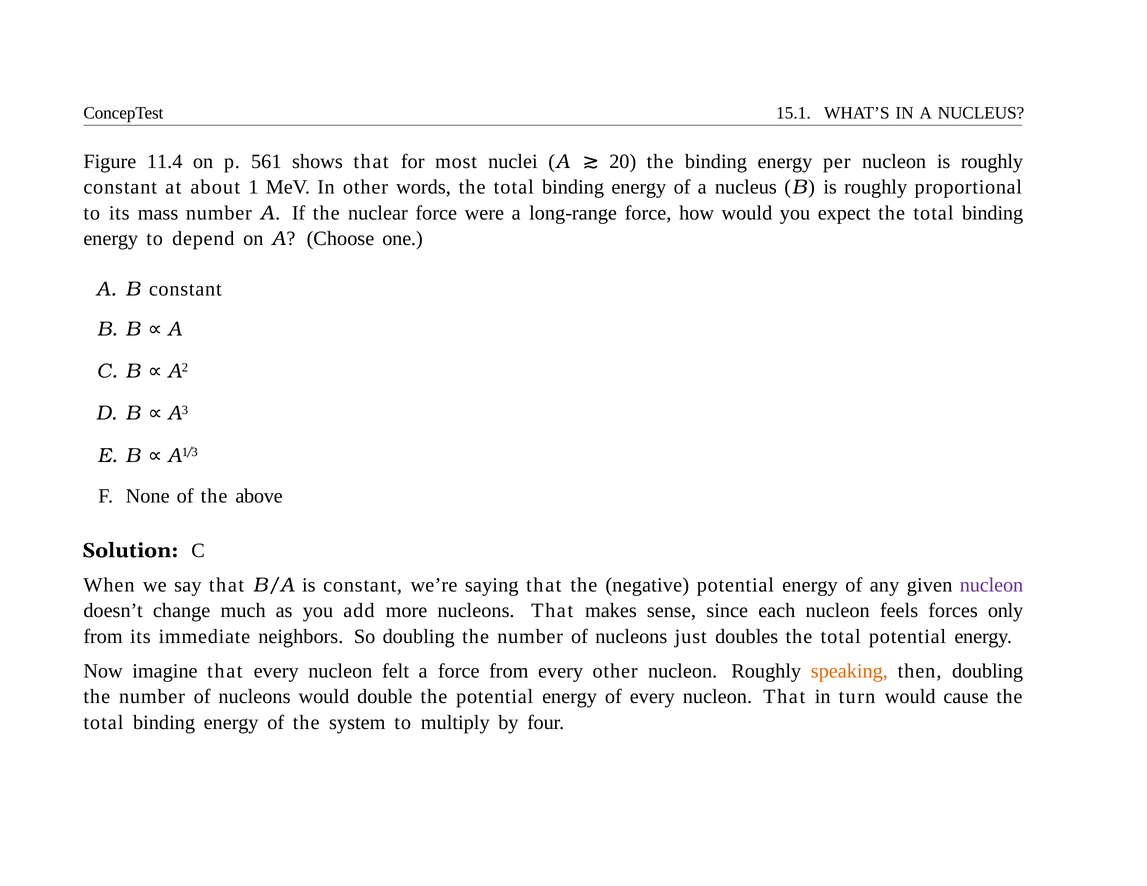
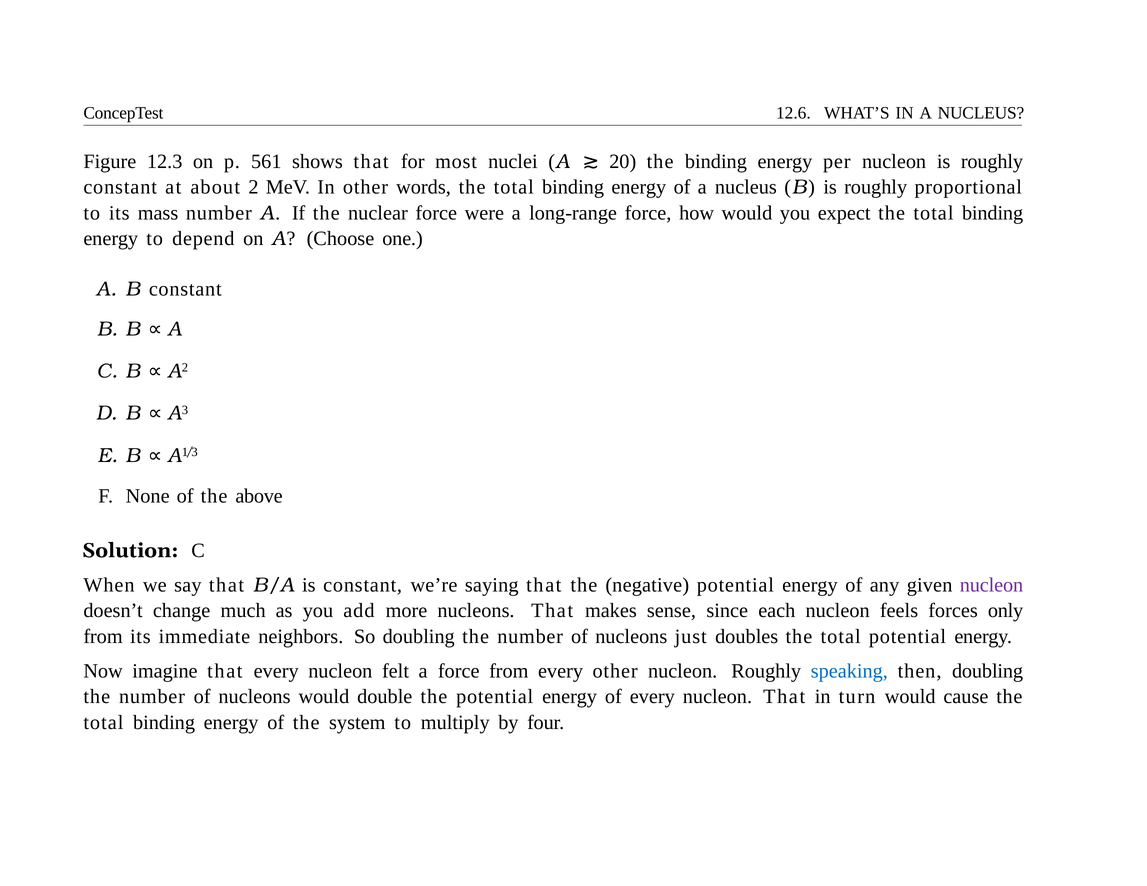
15.1: 15.1 -> 12.6 (793, 113)
11.4: 11.4 -> 12.3 (165, 161)
1: 1 -> 2 (254, 187)
speaking colour: orange -> blue (849, 671)
